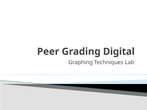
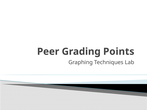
Digital: Digital -> Points (119, 52)
